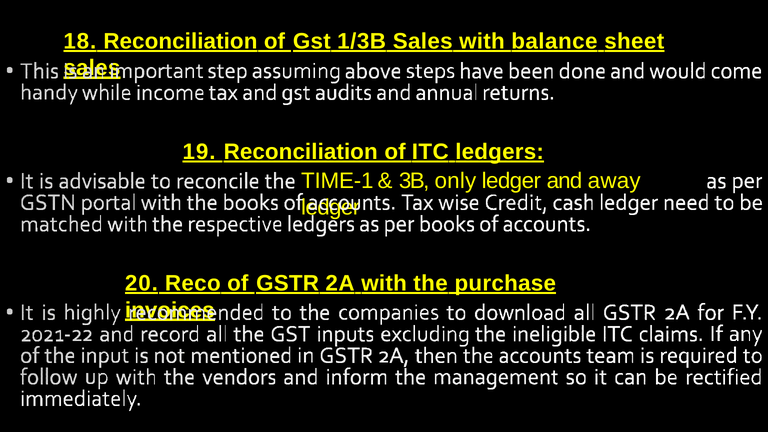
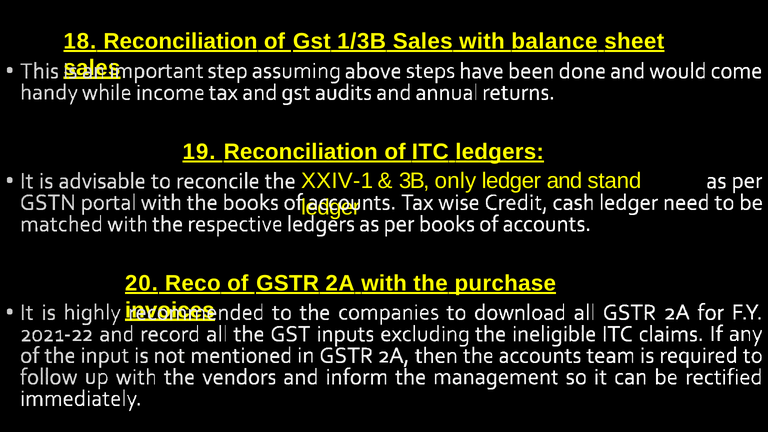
TIME-1: TIME-1 -> XXIV-1 (337, 181)
away: away -> stand (614, 181)
